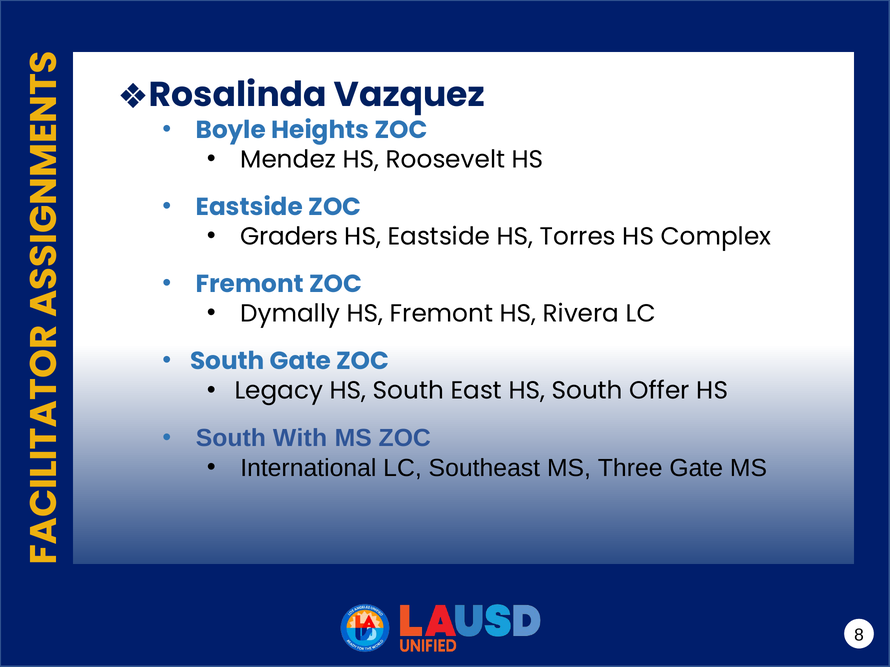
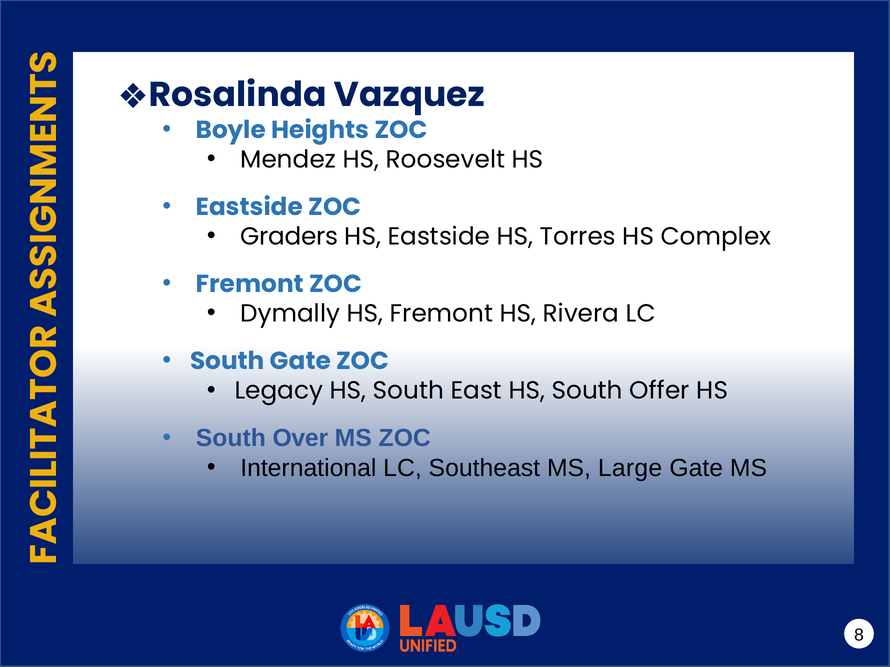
With: With -> Over (300, 439)
Three: Three -> Large (630, 468)
